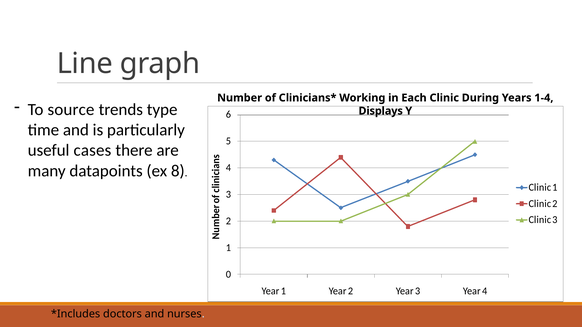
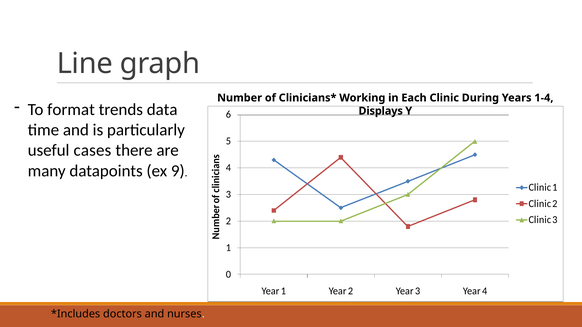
source: source -> format (71, 110)
type: type -> data (162, 110)
8: 8 -> 9 (178, 171)
